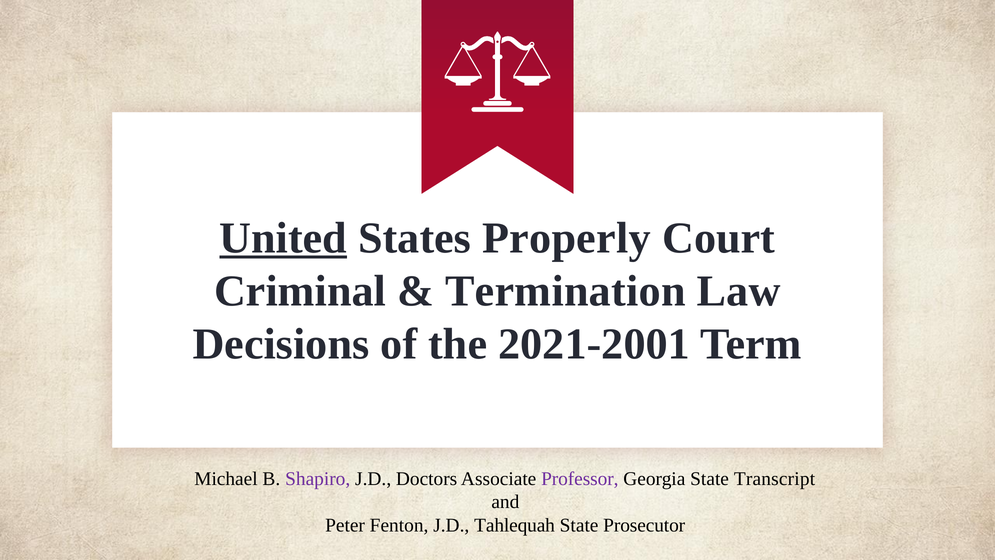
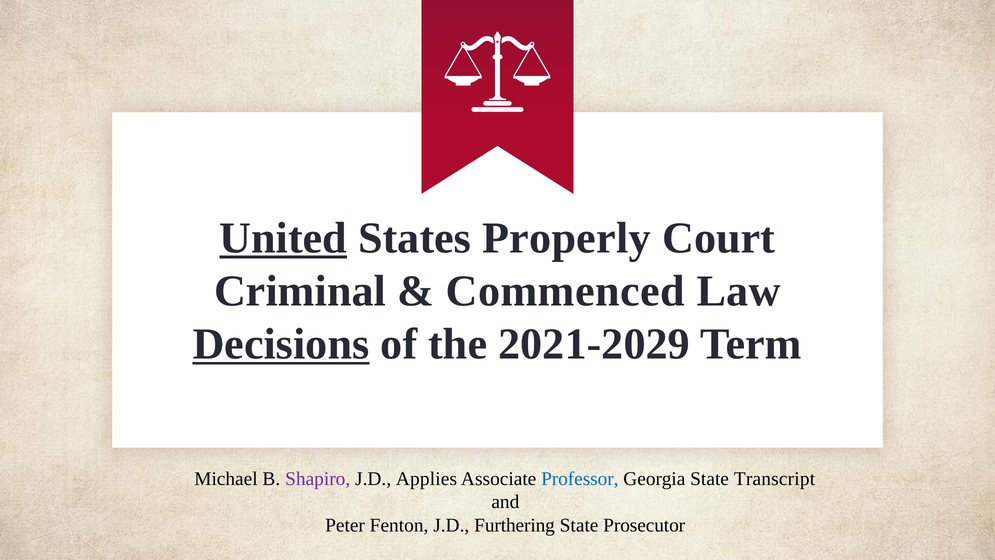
Termination: Termination -> Commenced (565, 291)
Decisions underline: none -> present (281, 344)
2021-2001: 2021-2001 -> 2021-2029 (594, 344)
Doctors: Doctors -> Applies (427, 478)
Professor colour: purple -> blue (580, 478)
Tahlequah: Tahlequah -> Furthering (515, 525)
